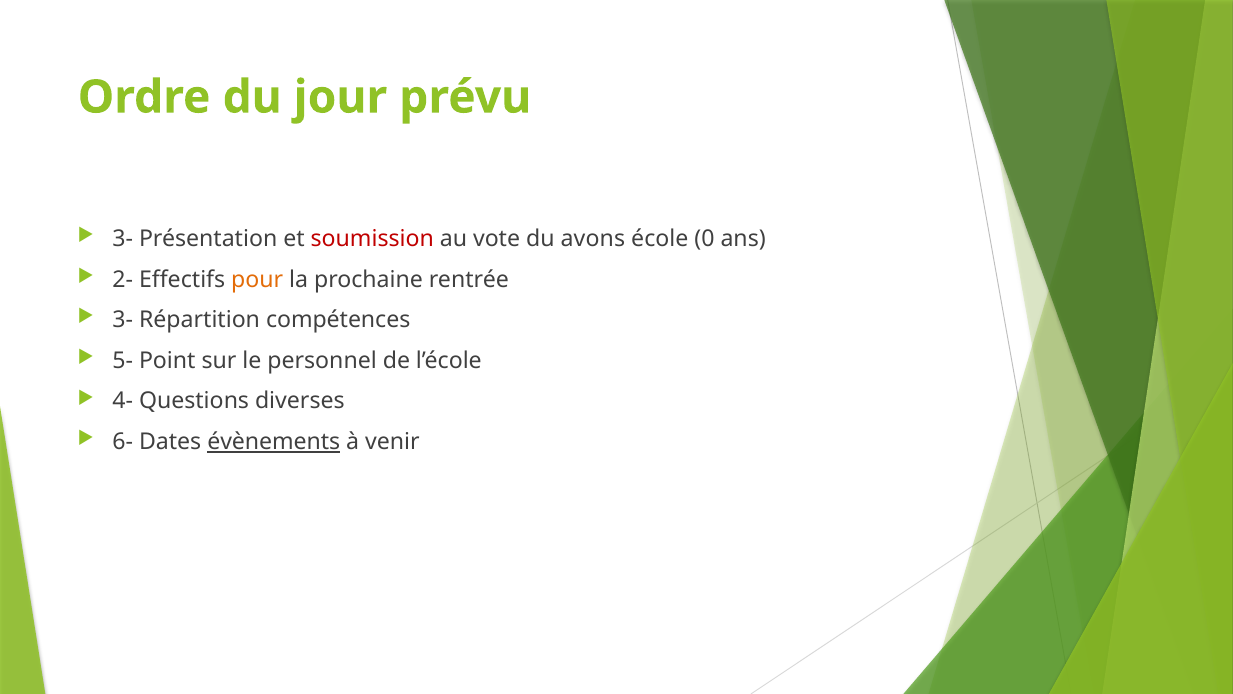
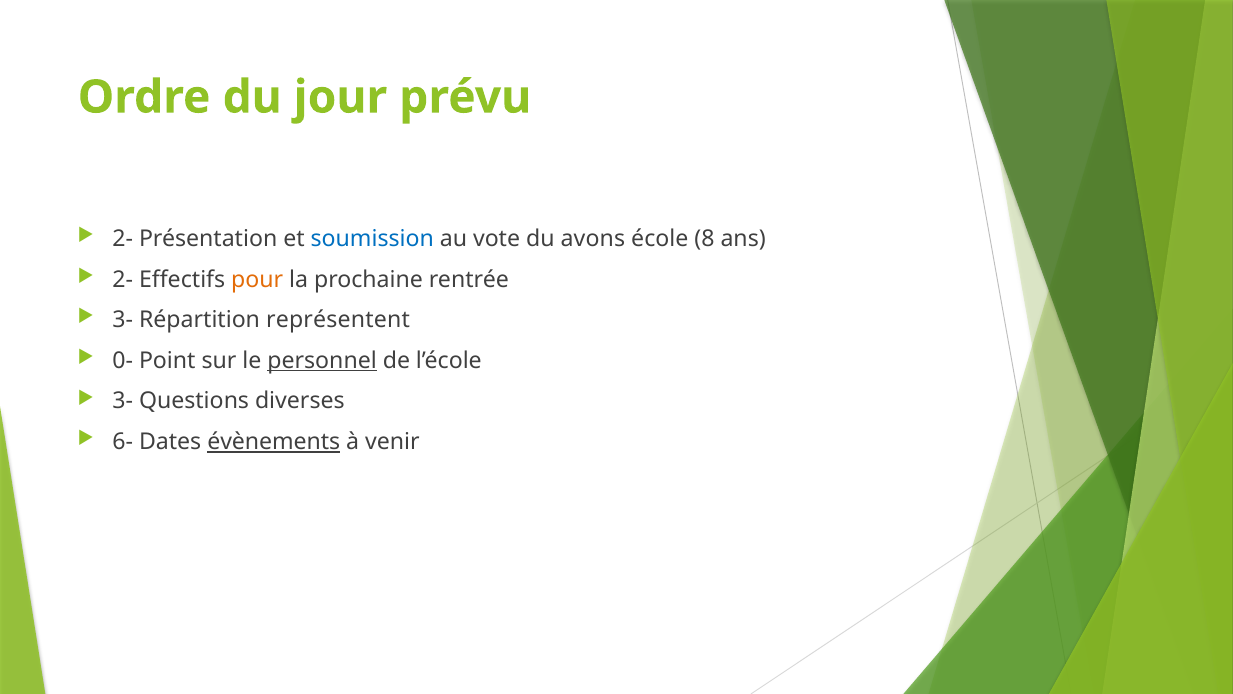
3-: 3- -> 2- (123, 239)
soumission colour: red -> blue (372, 239)
0: 0 -> 8 (704, 239)
compétences: compétences -> représentent (338, 320)
5-: 5- -> 0- (123, 360)
personnel underline: none -> present (322, 360)
4-: 4- -> 3- (123, 401)
